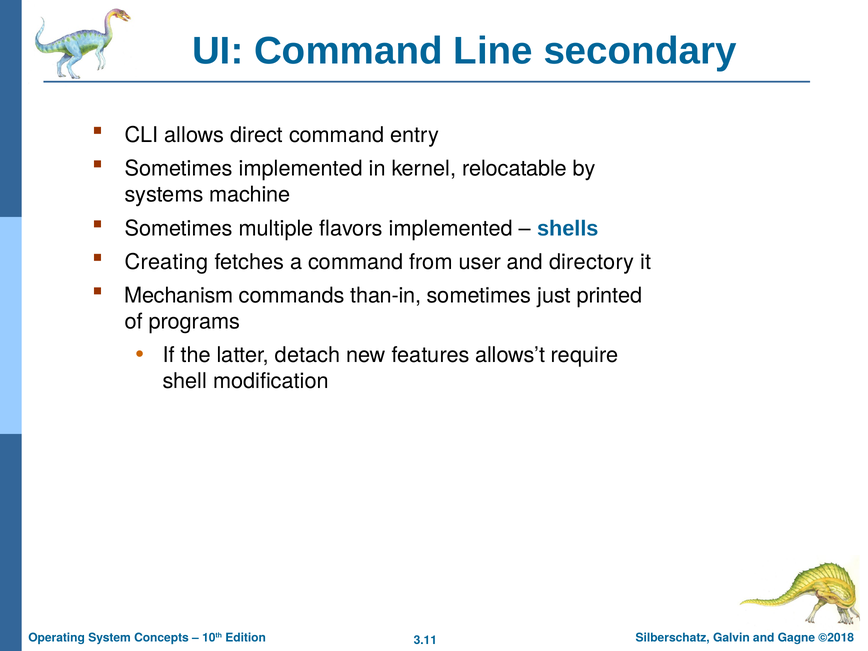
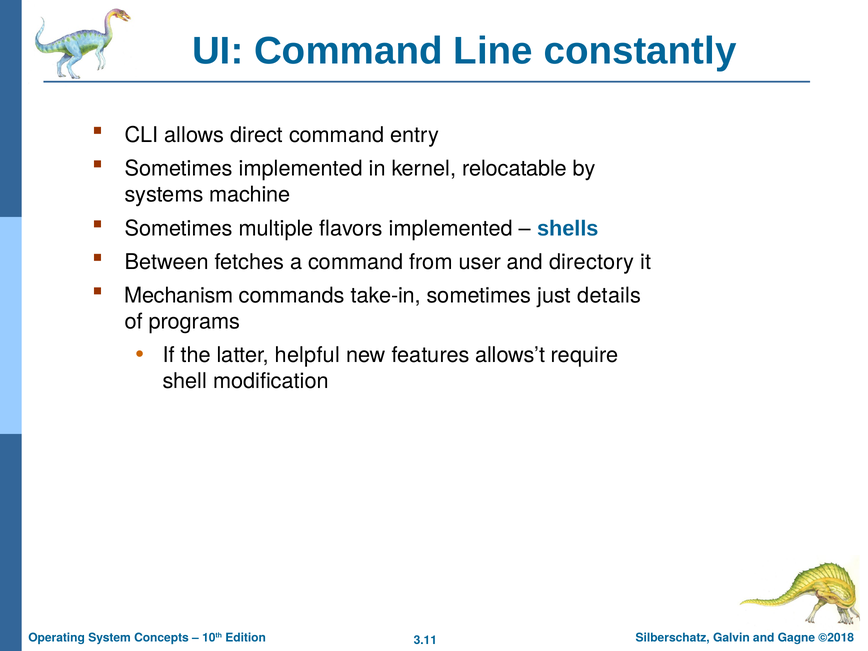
secondary: secondary -> constantly (640, 51)
Creating: Creating -> Between (167, 262)
than-in: than-in -> take-in (386, 296)
printed: printed -> details (609, 296)
detach: detach -> helpful (307, 355)
